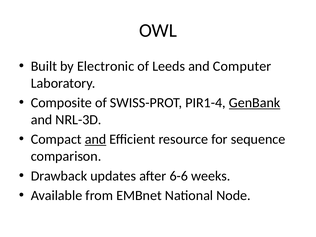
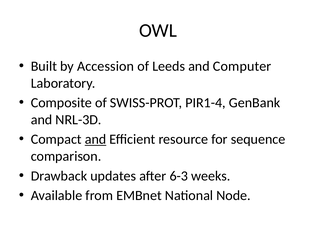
Electronic: Electronic -> Accession (106, 66)
GenBank underline: present -> none (255, 103)
6-6: 6-6 -> 6-3 (179, 176)
